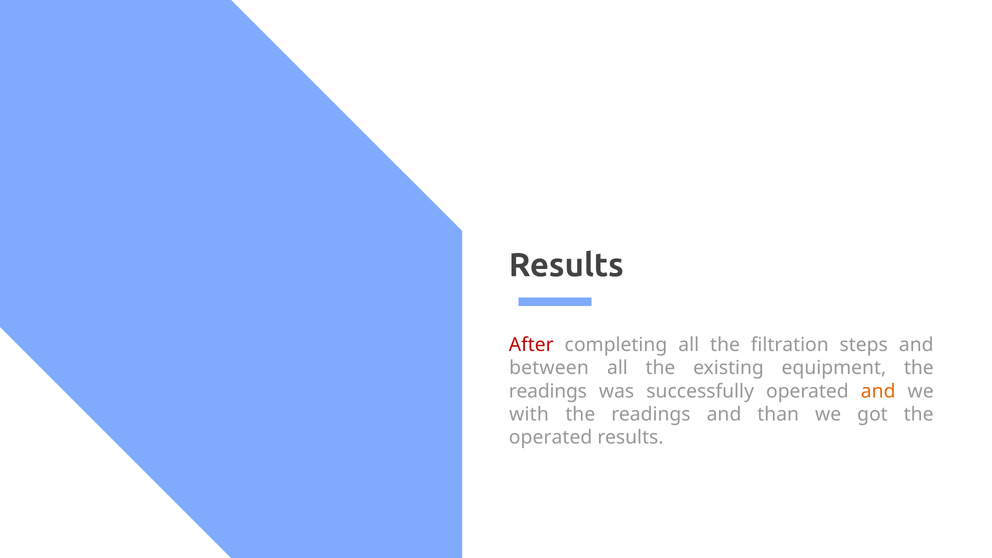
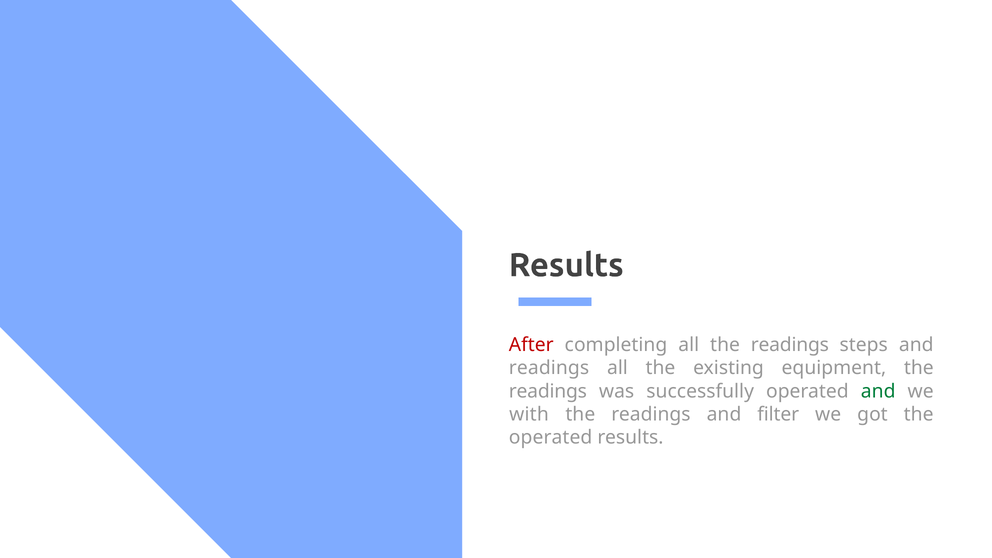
all the filtration: filtration -> readings (790, 345)
between: between -> readings (549, 368)
and colour: orange -> green (878, 391)
than: than -> filter (778, 414)
